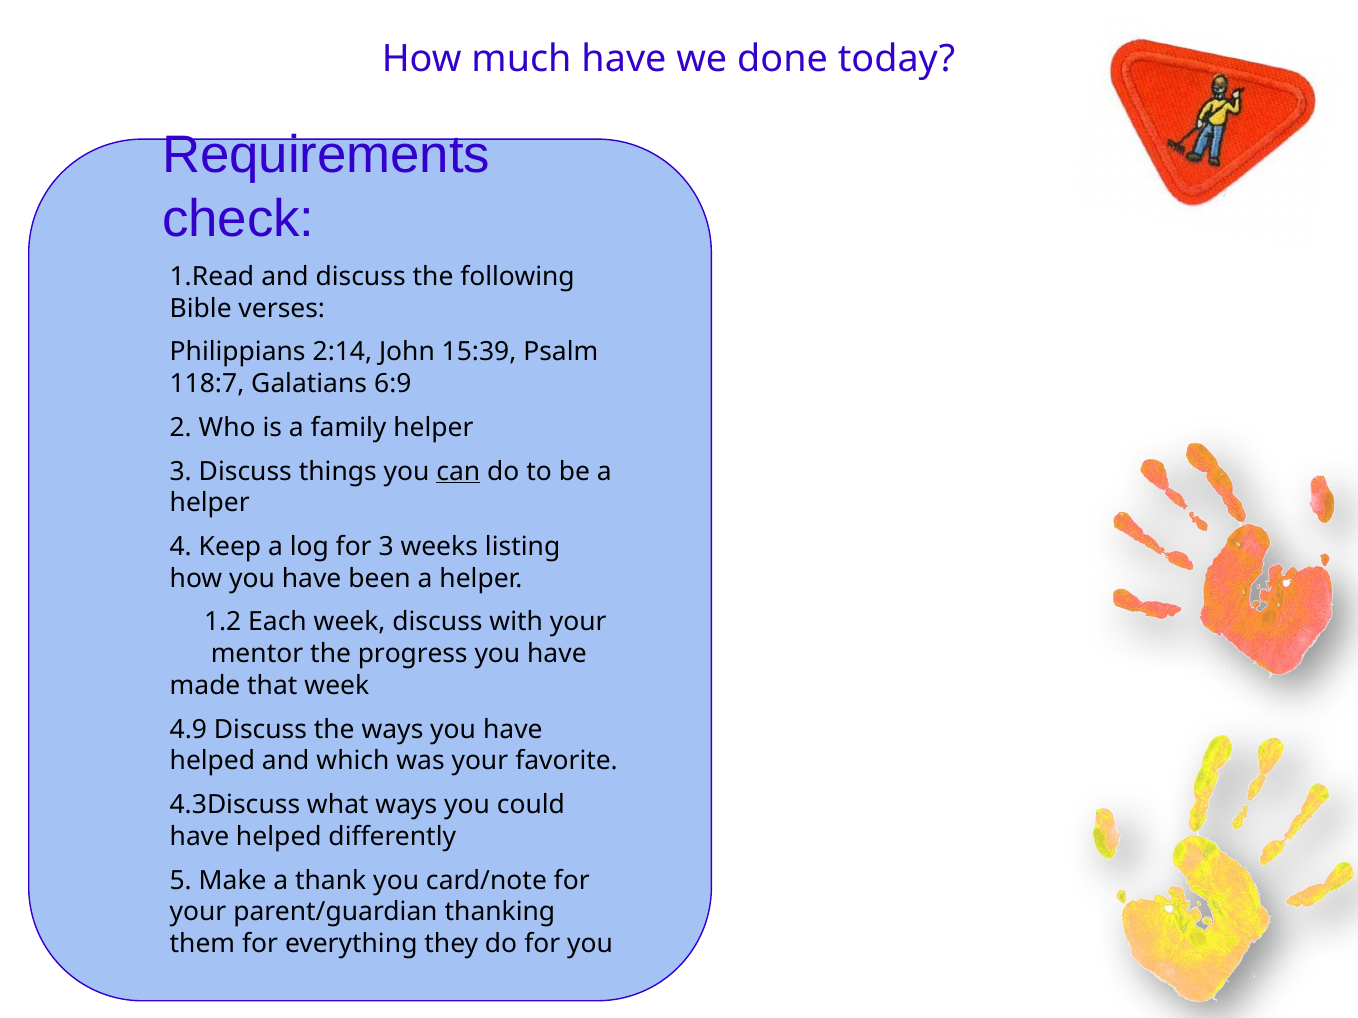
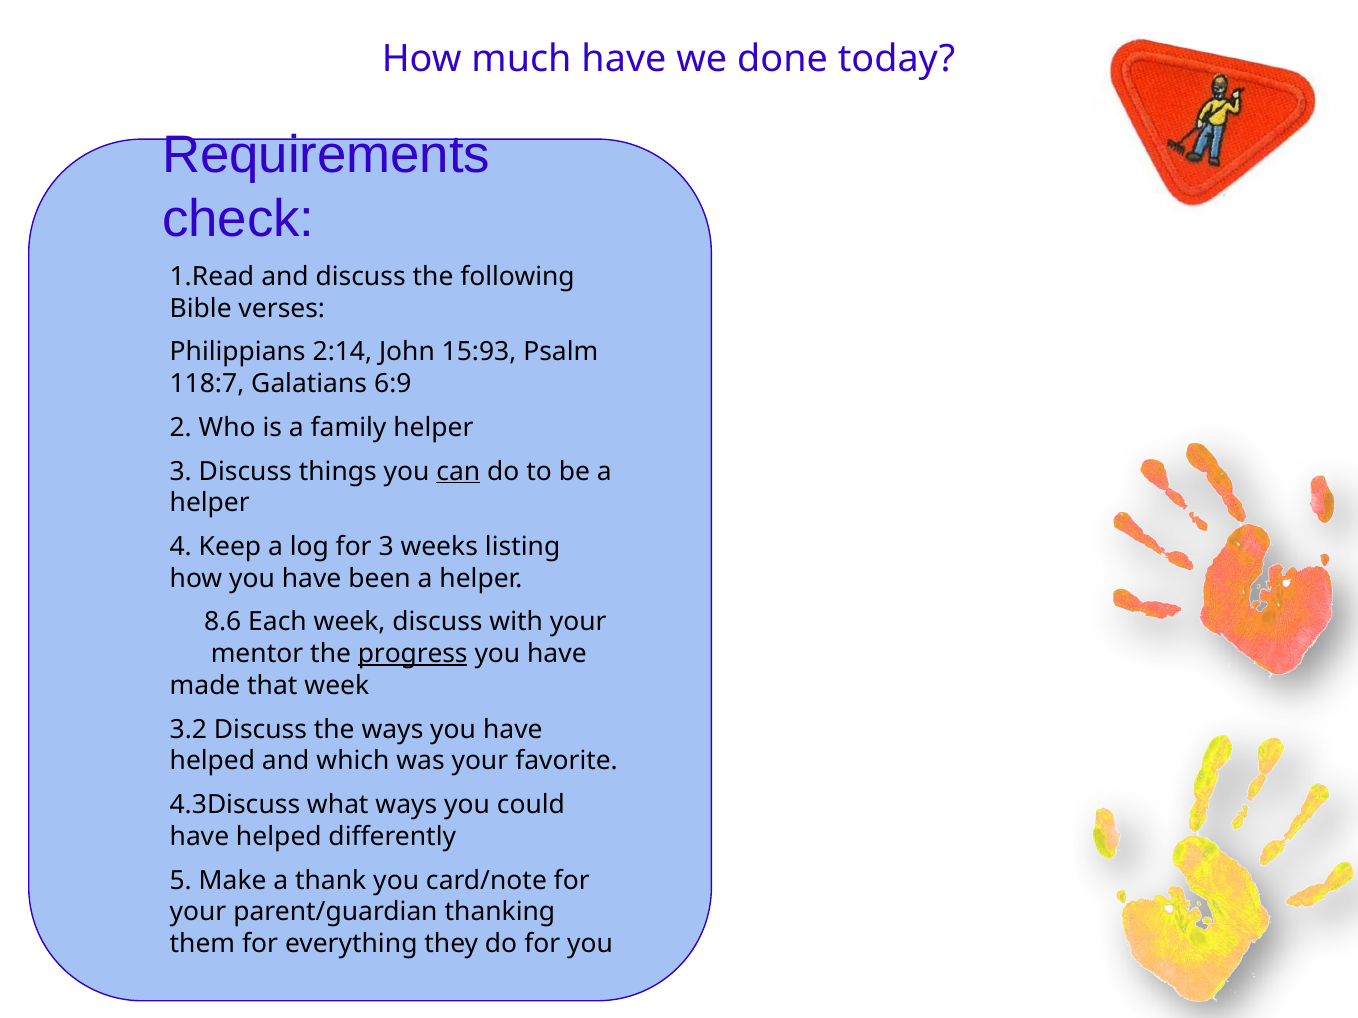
15:39: 15:39 -> 15:93 (479, 352)
1.2: 1.2 -> 8.6 (223, 623)
progress underline: none -> present (413, 654)
4.9: 4.9 -> 3.2 (188, 730)
